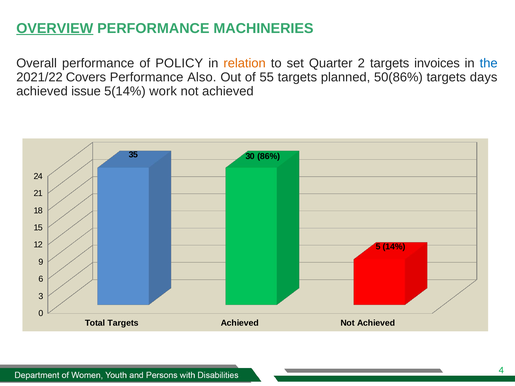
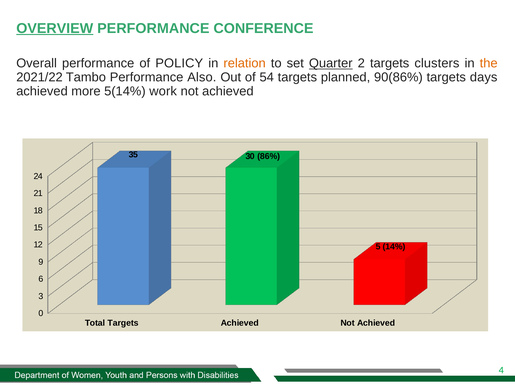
MACHINERIES: MACHINERIES -> CONFERENCE (263, 28)
Quarter underline: none -> present (331, 63)
invoices: invoices -> clusters (437, 63)
the colour: blue -> orange (489, 63)
Covers: Covers -> Tambo (86, 77)
55: 55 -> 54 (267, 77)
50(86%: 50(86% -> 90(86% (398, 77)
issue: issue -> more (86, 91)
